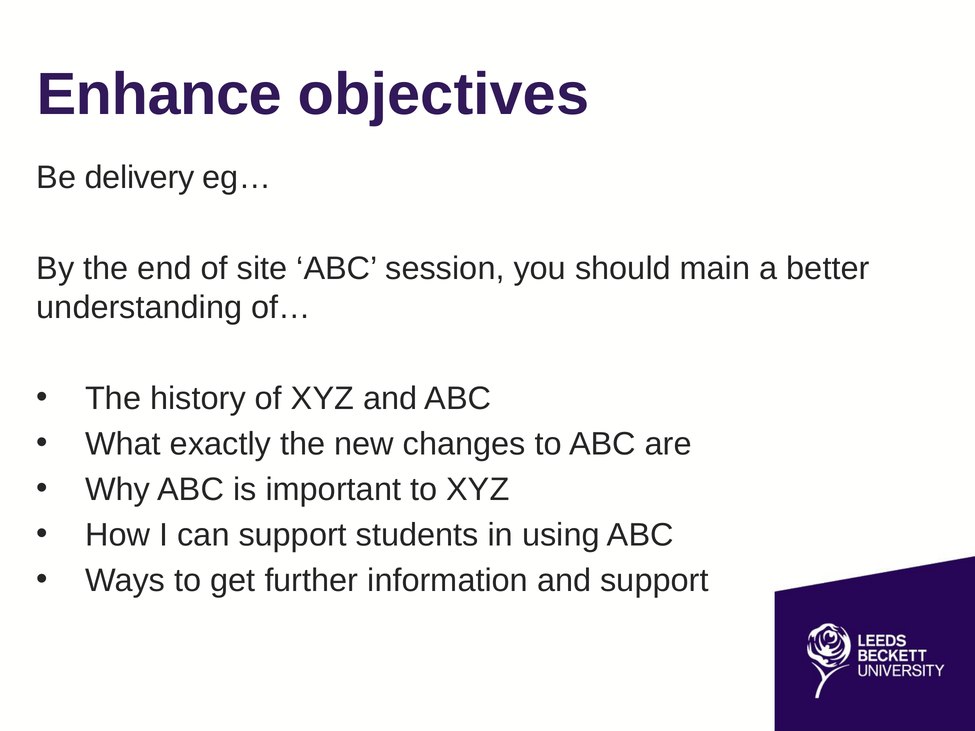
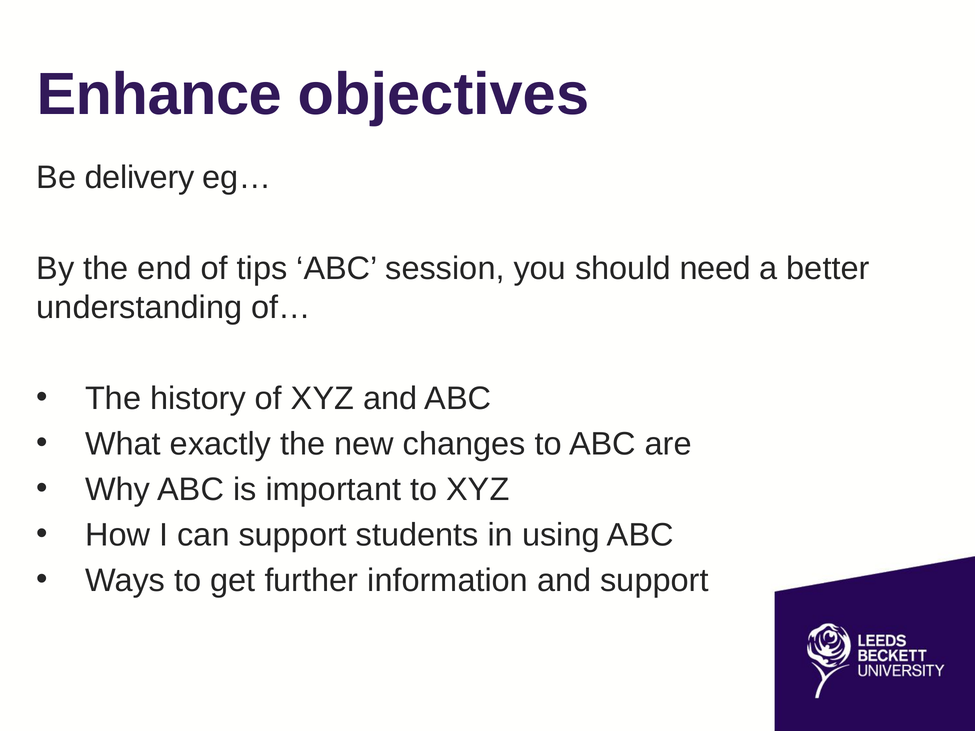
site: site -> tips (262, 269)
main: main -> need (715, 269)
